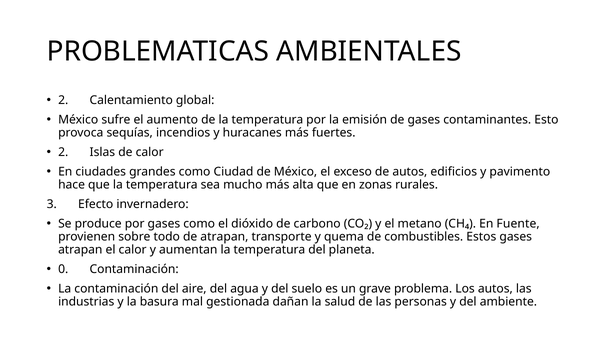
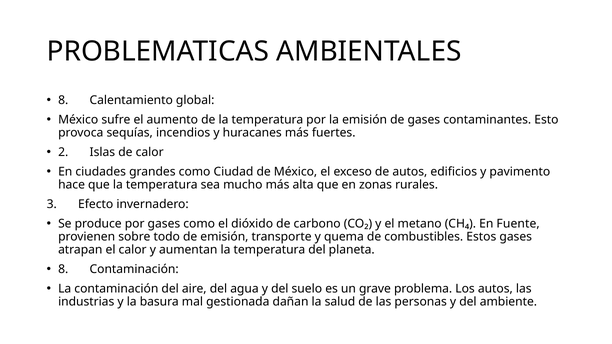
2: 2 -> 8 (63, 100)
de atrapan: atrapan -> emisión (224, 237)
0: 0 -> 8 (63, 270)
